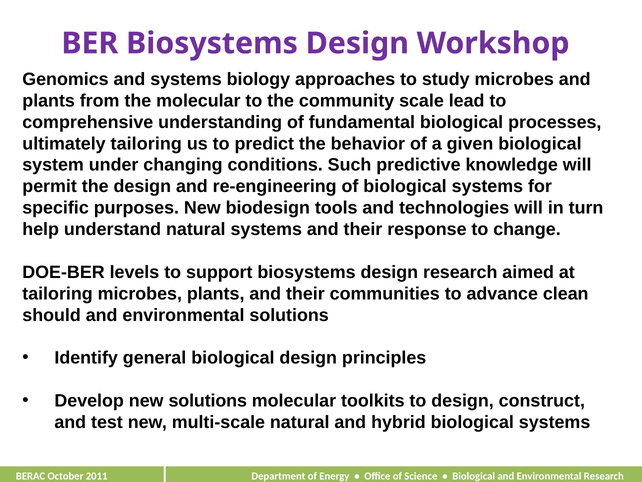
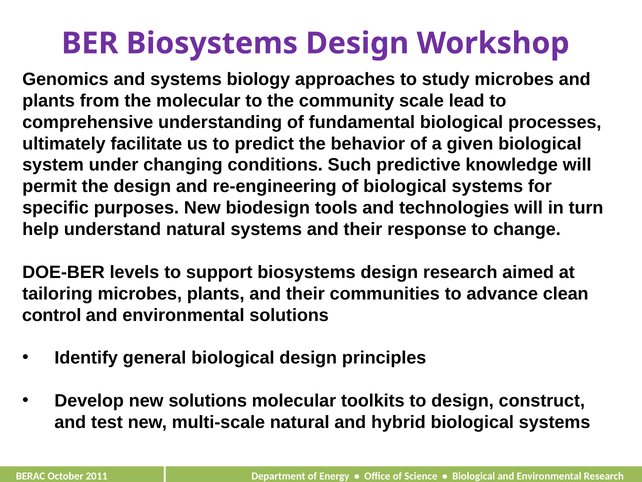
ultimately tailoring: tailoring -> facilitate (146, 144)
should: should -> control (52, 315)
